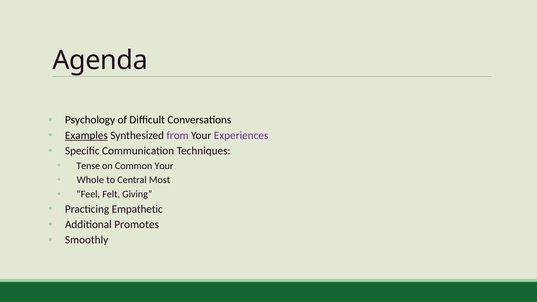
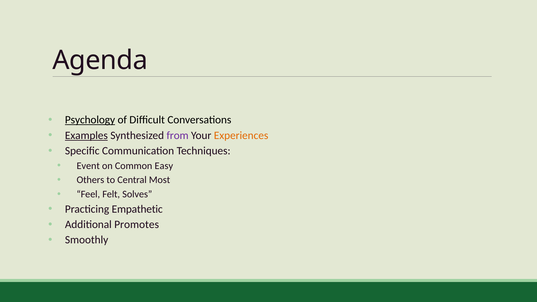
Psychology underline: none -> present (90, 120)
Experiences colour: purple -> orange (241, 135)
Tense: Tense -> Event (88, 166)
Common Your: Your -> Easy (164, 166)
Whole: Whole -> Others (90, 180)
Giving: Giving -> Solves (137, 194)
